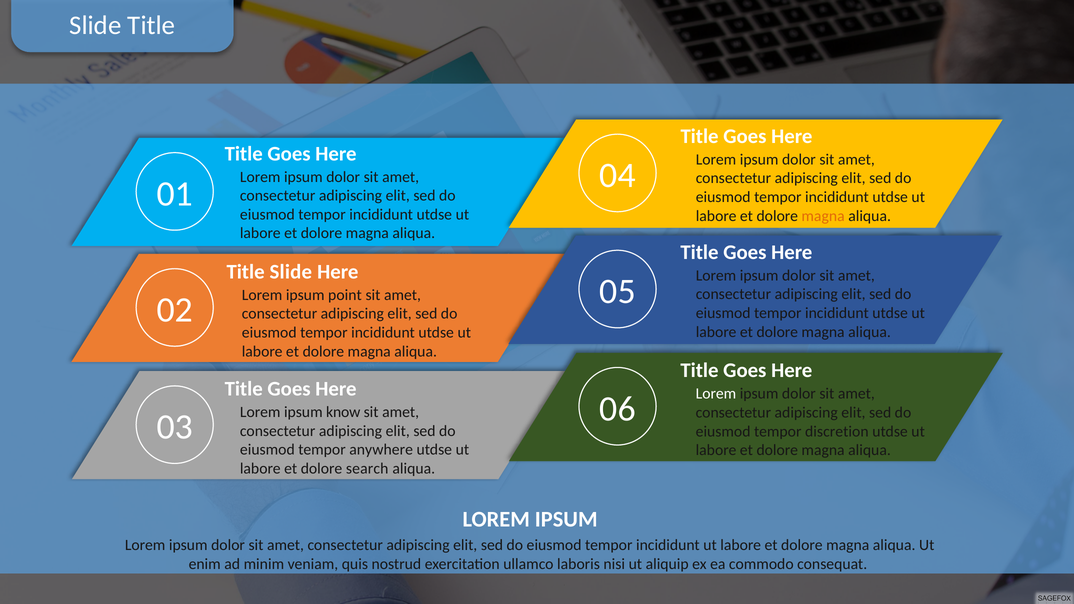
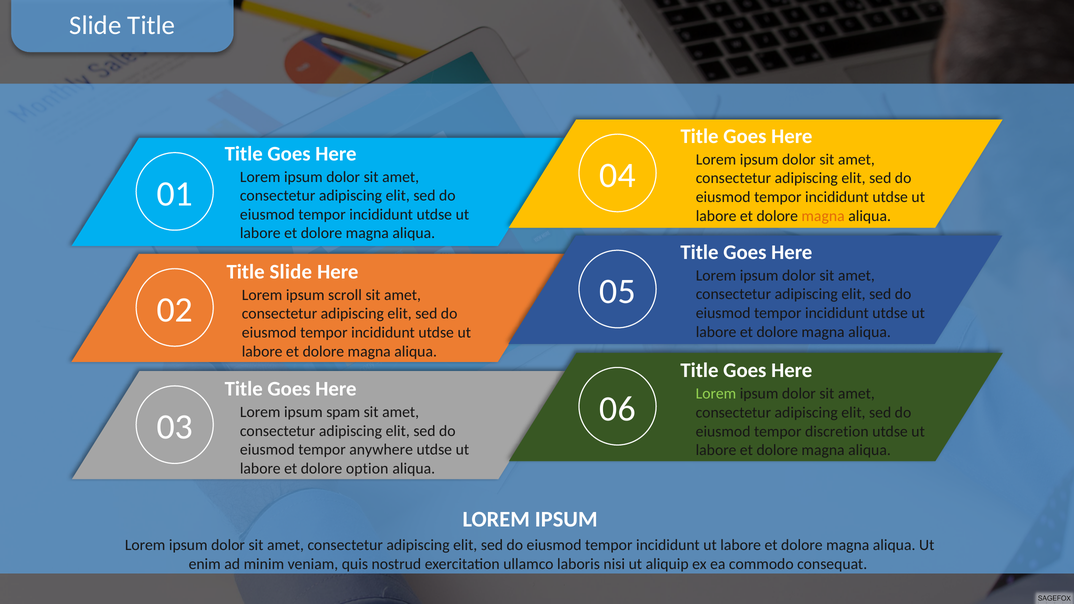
point: point -> scroll (345, 295)
Lorem colour: white -> light green (716, 394)
know: know -> spam (343, 412)
search: search -> option (367, 469)
